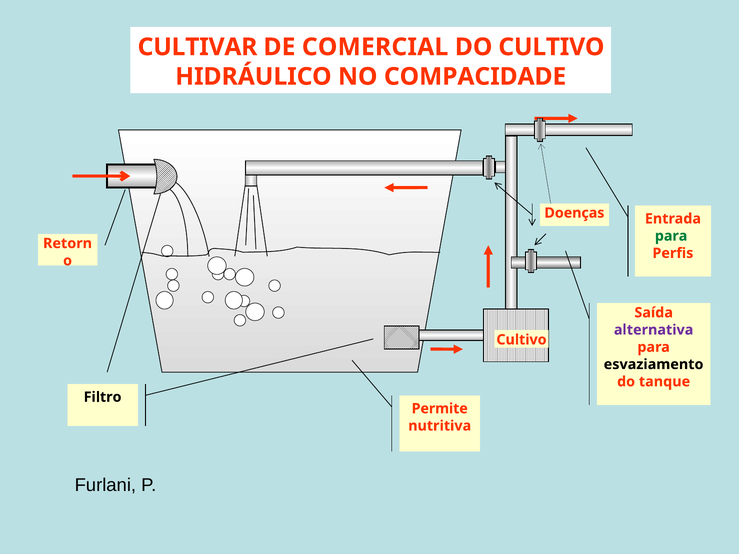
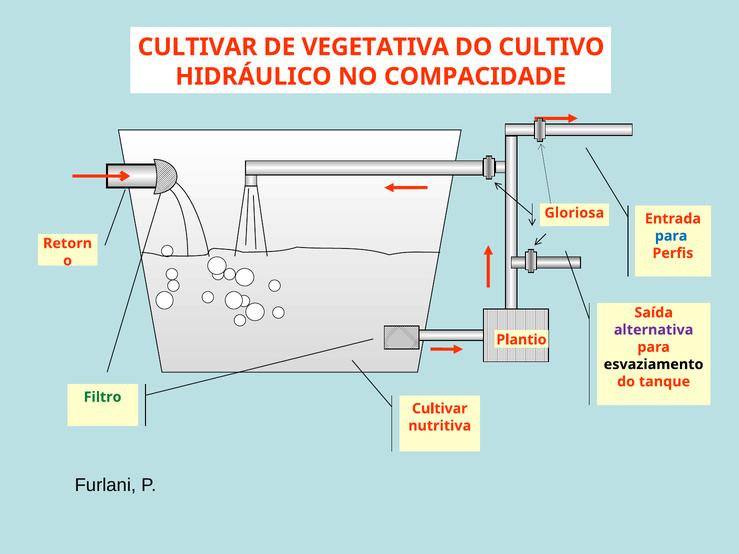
COMERCIAL: COMERCIAL -> VEGETATIVA (375, 47)
Doenças: Doenças -> Gloriosa (574, 213)
para colour: green -> blue (671, 236)
Cultivo: Cultivo -> Plantio (521, 340)
Filtro colour: black -> green (103, 397)
Permite: Permite -> Cultivar (440, 409)
